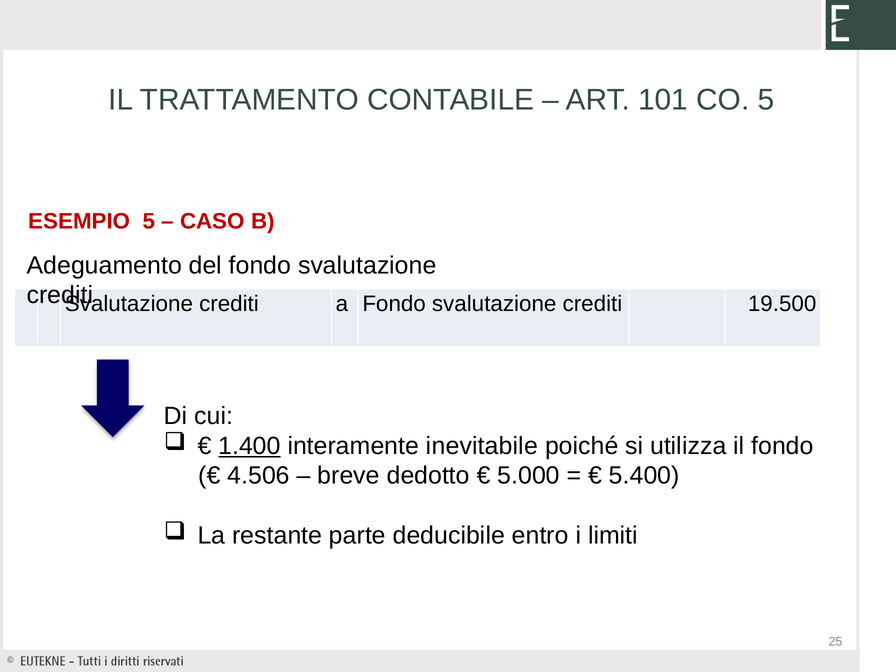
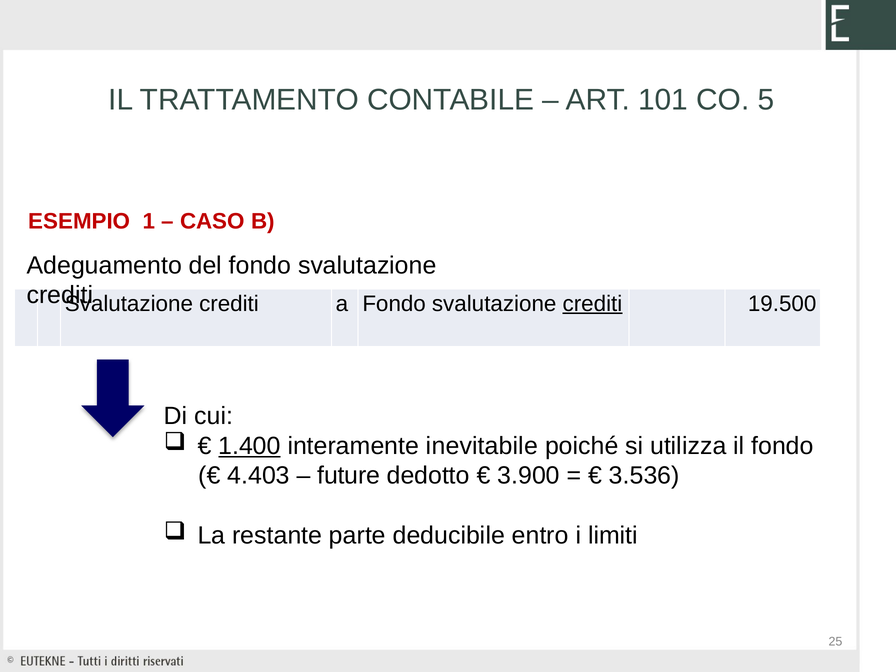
ESEMPIO 5: 5 -> 1 (149, 222)
crediti underline: none -> present (592, 304)
4.506: 4.506 -> 4.403 (259, 476)
breve: breve -> future (349, 476)
5.000: 5.000 -> 3.900 (529, 476)
5.400: 5.400 -> 3.536 (644, 476)
